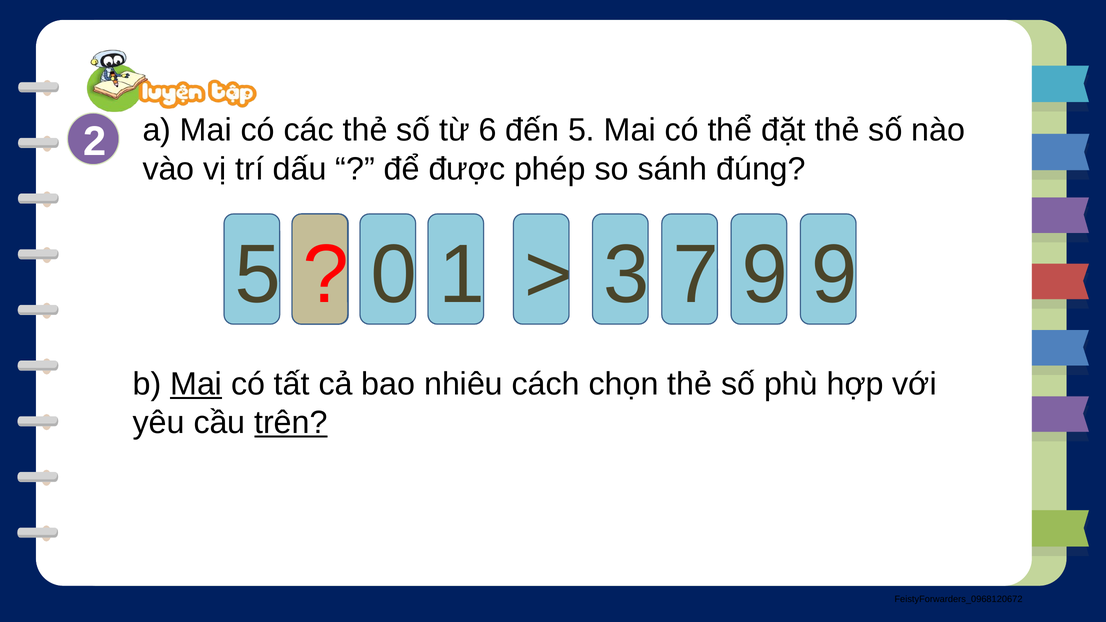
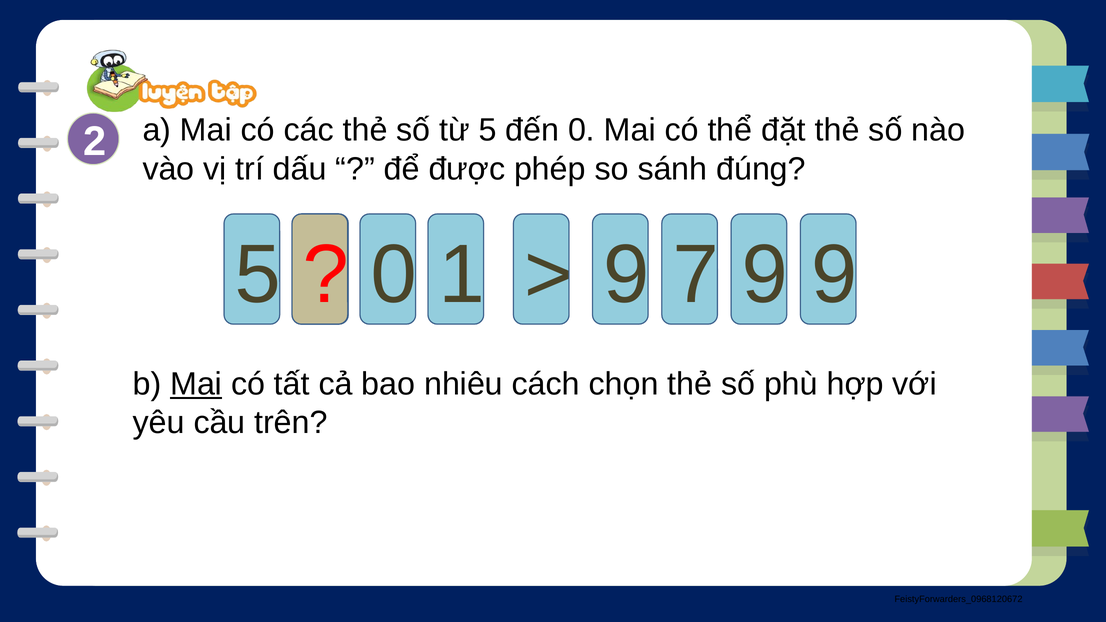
từ 6: 6 -> 5 (488, 130)
đến 5: 5 -> 0 (581, 130)
3: 3 -> 9 (626, 275)
trên underline: present -> none (291, 423)
